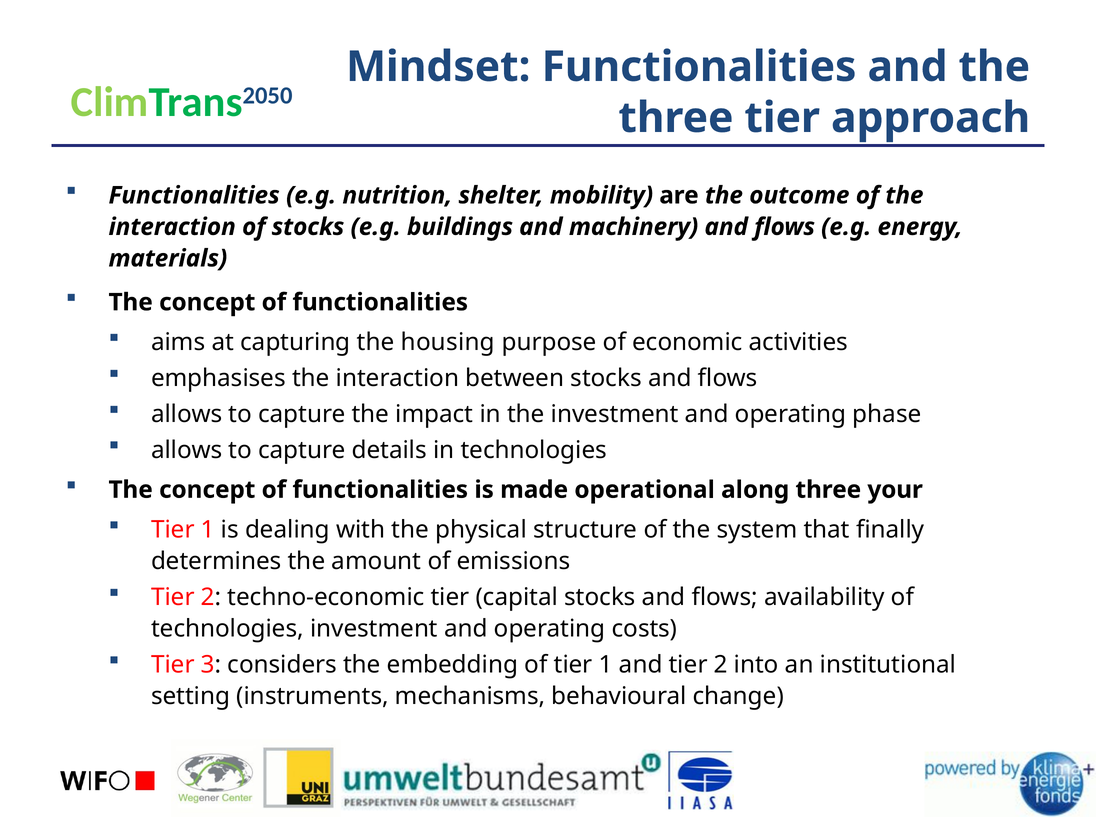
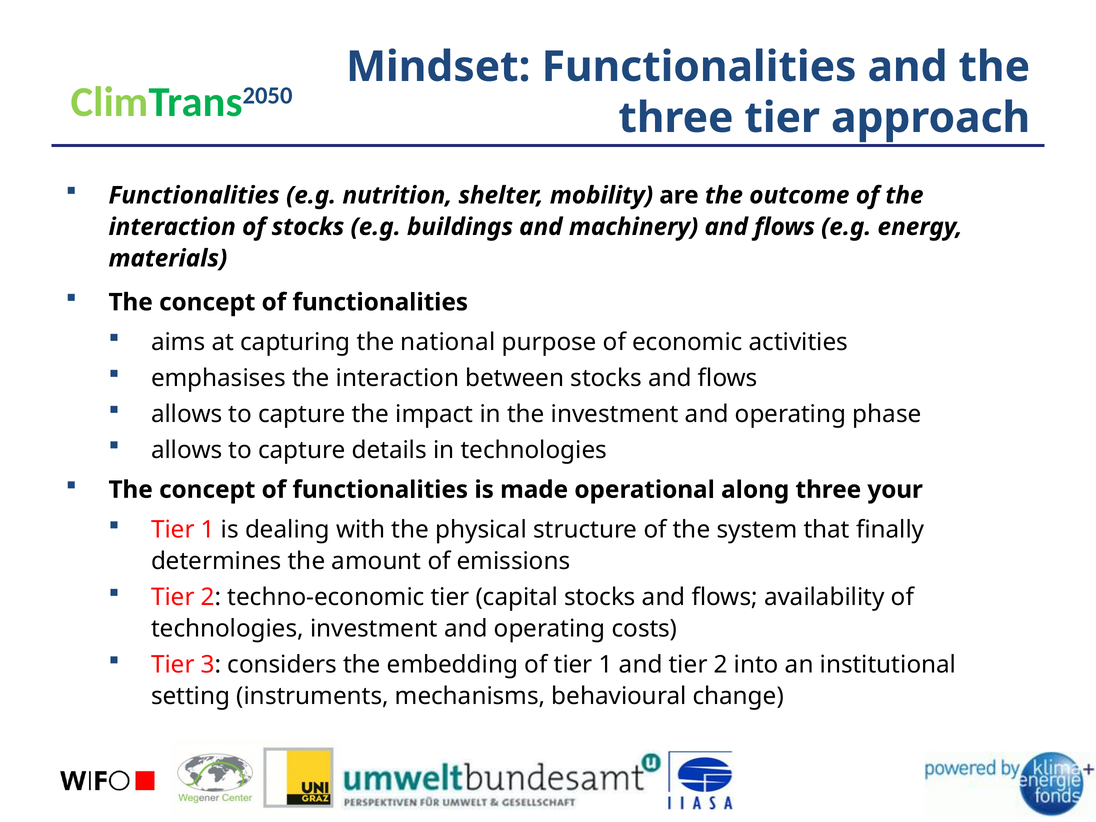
housing: housing -> national (448, 342)
